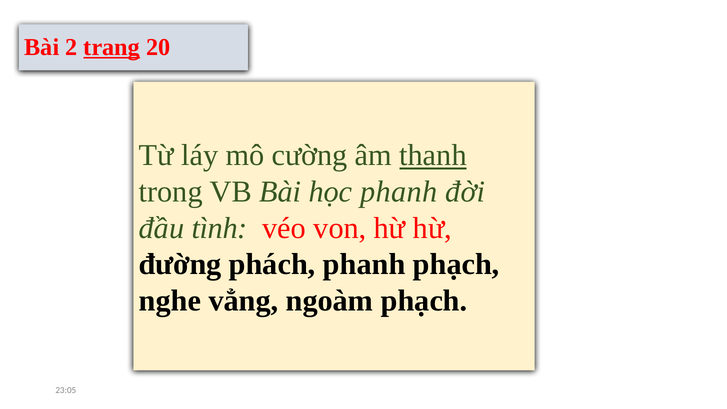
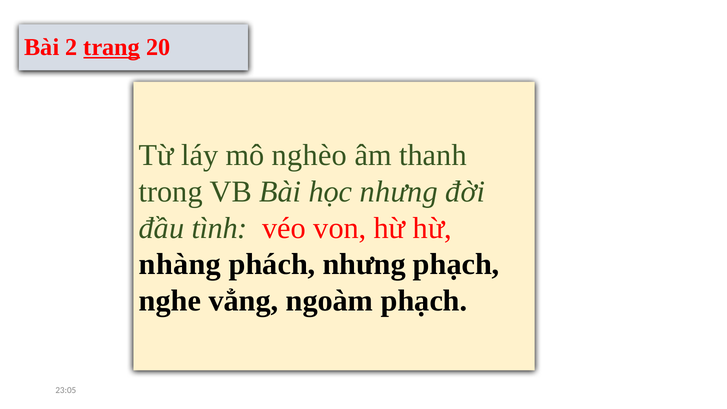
cường: cường -> nghèo (309, 155)
thanh underline: present -> none (433, 155)
học phanh: phanh -> nhưng (399, 192)
đường: đường -> nhàng (180, 264)
phách phanh: phanh -> nhưng (364, 264)
